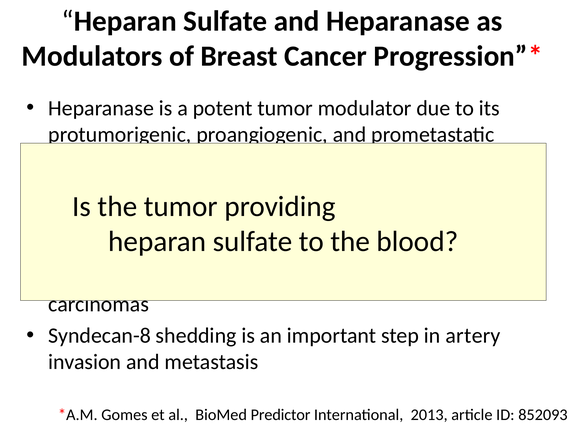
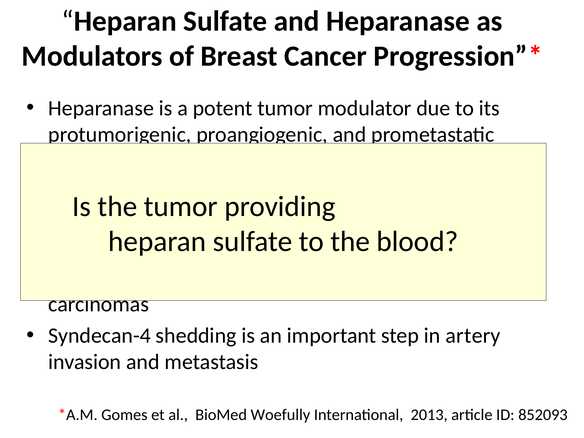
Syndecan-8: Syndecan-8 -> Syndecan-4 (100, 336)
Predictor: Predictor -> Woefully (280, 415)
